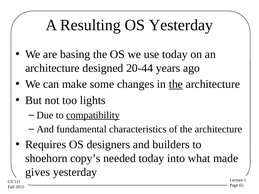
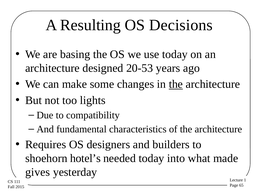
OS Yesterday: Yesterday -> Decisions (181, 25)
20-44: 20-44 -> 20-53 (140, 68)
compatibility underline: present -> none (93, 115)
copy’s: copy’s -> hotel’s (85, 159)
